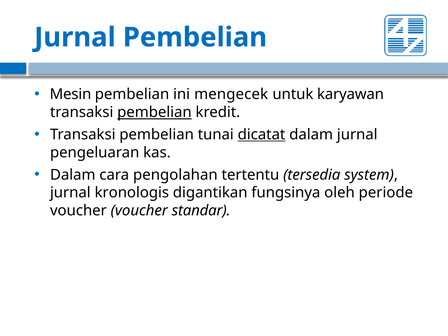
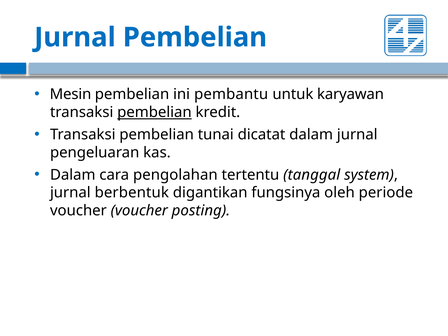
mengecek: mengecek -> pembantu (231, 94)
dicatat underline: present -> none (262, 135)
tersedia: tersedia -> tanggal (312, 175)
kronologis: kronologis -> berbentuk (132, 193)
standar: standar -> posting (201, 211)
